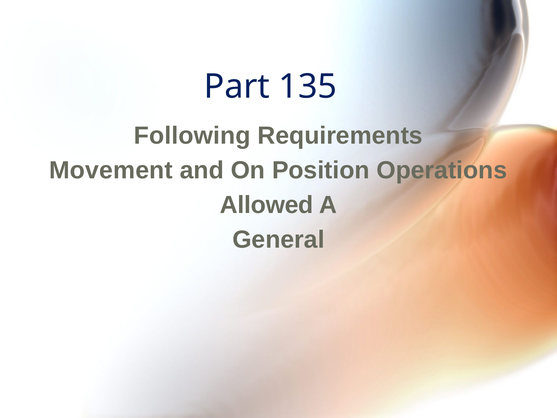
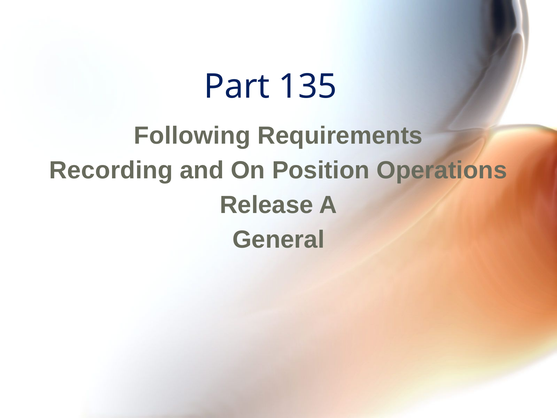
Movement: Movement -> Recording (111, 170)
Allowed: Allowed -> Release (267, 205)
